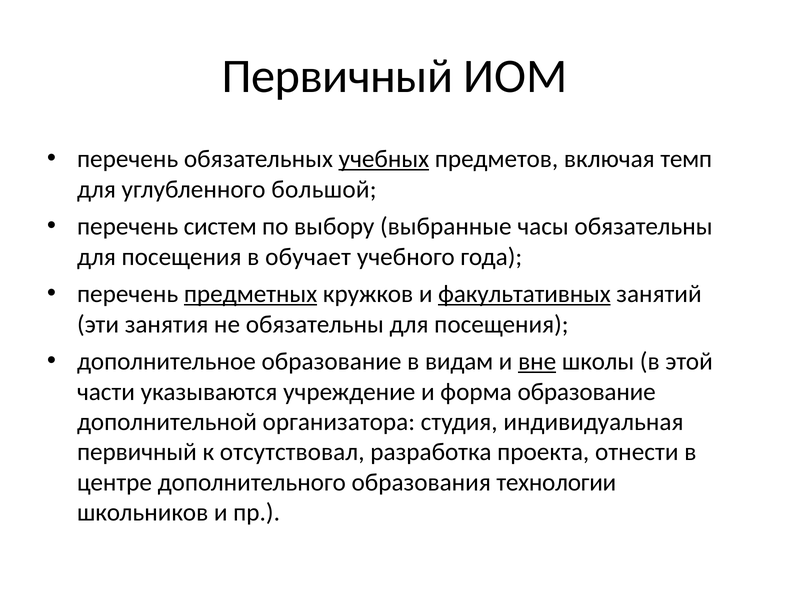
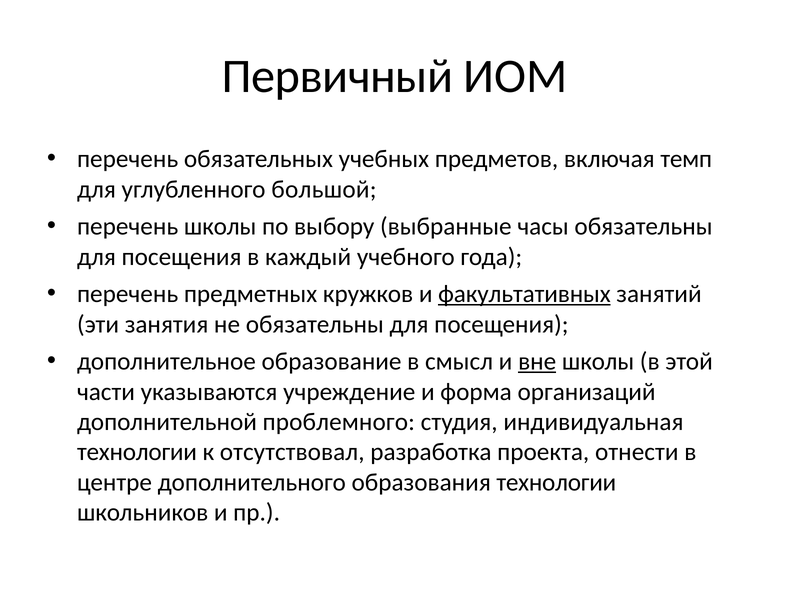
учебных underline: present -> none (384, 159)
перечень систем: систем -> школы (220, 227)
обучает: обучает -> каждый (308, 257)
предметных underline: present -> none (251, 294)
видам: видам -> смысл (459, 362)
форма образование: образование -> организаций (587, 392)
организатора: организатора -> проблемного (339, 422)
первичный: первичный -> технологии (137, 453)
